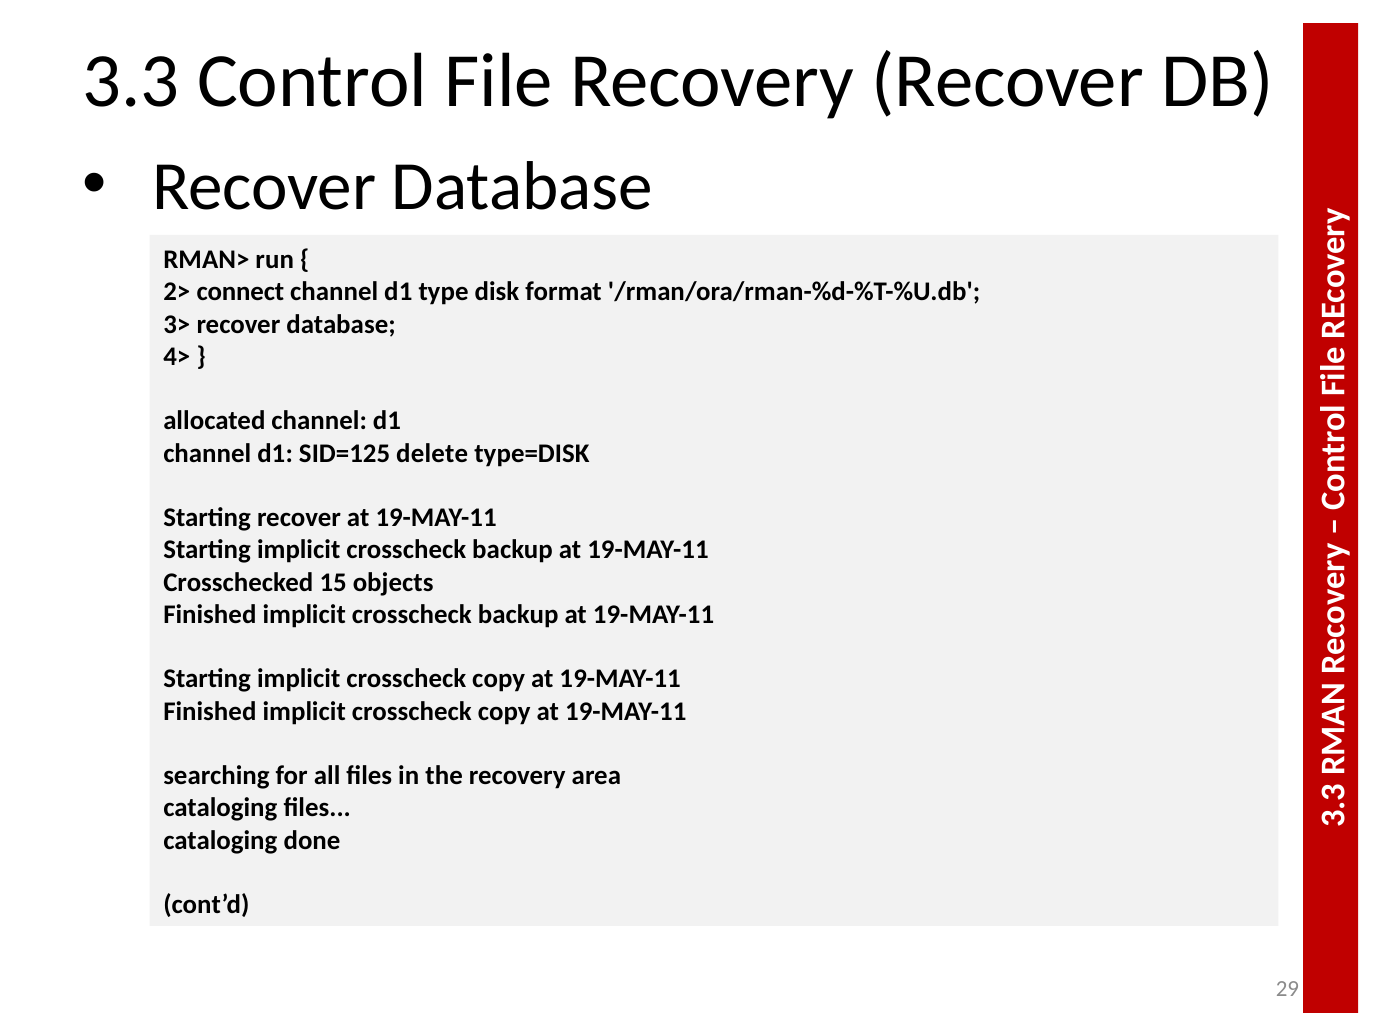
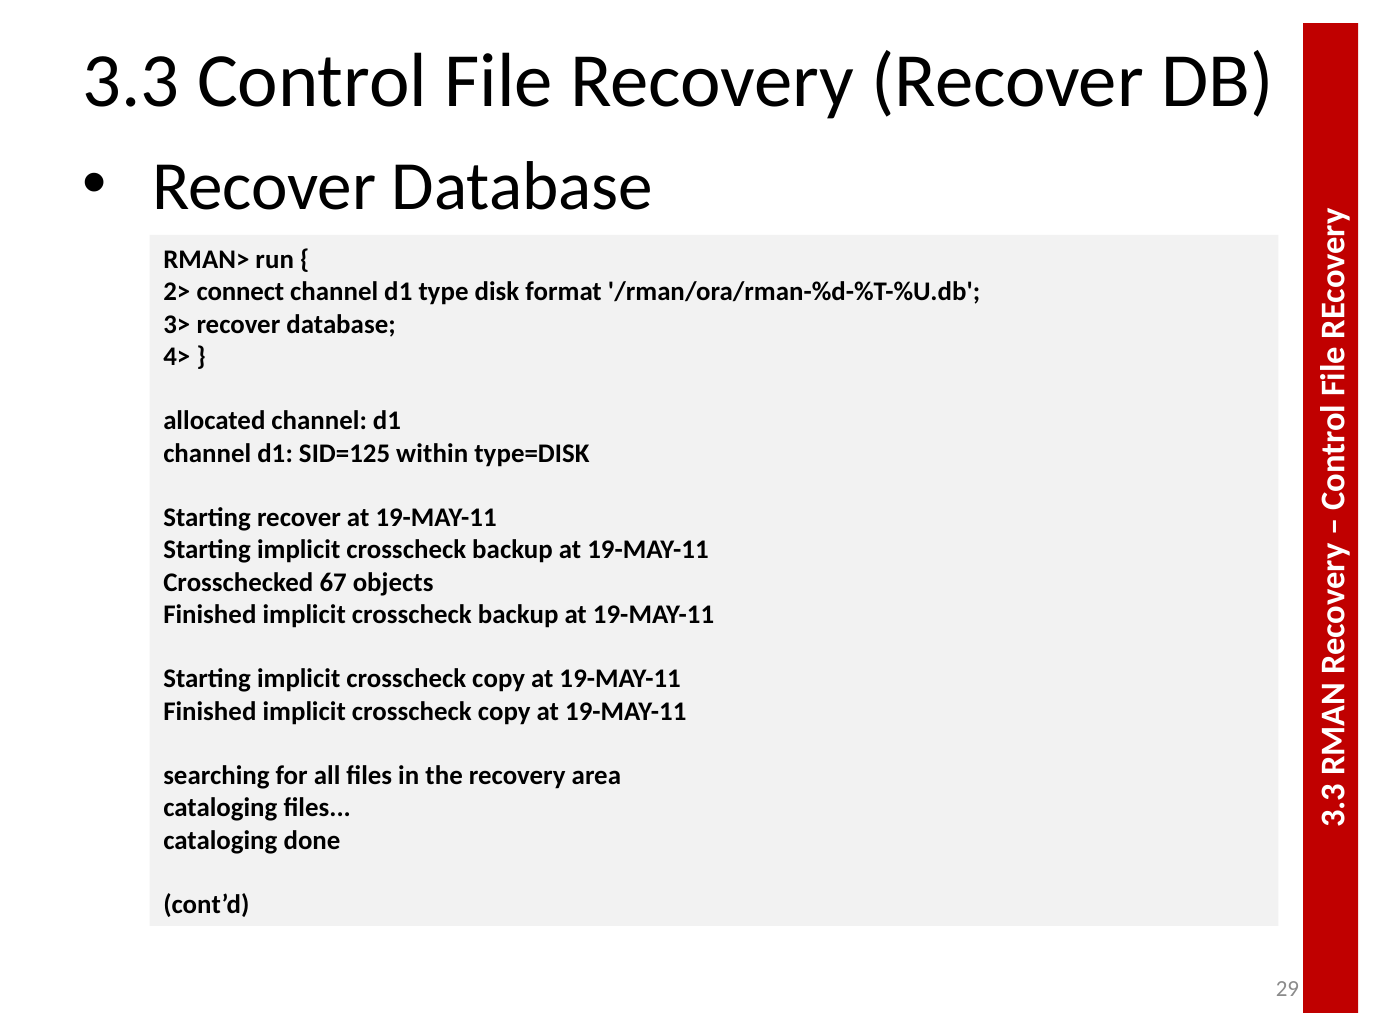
delete: delete -> within (432, 454)
15: 15 -> 67 (333, 583)
